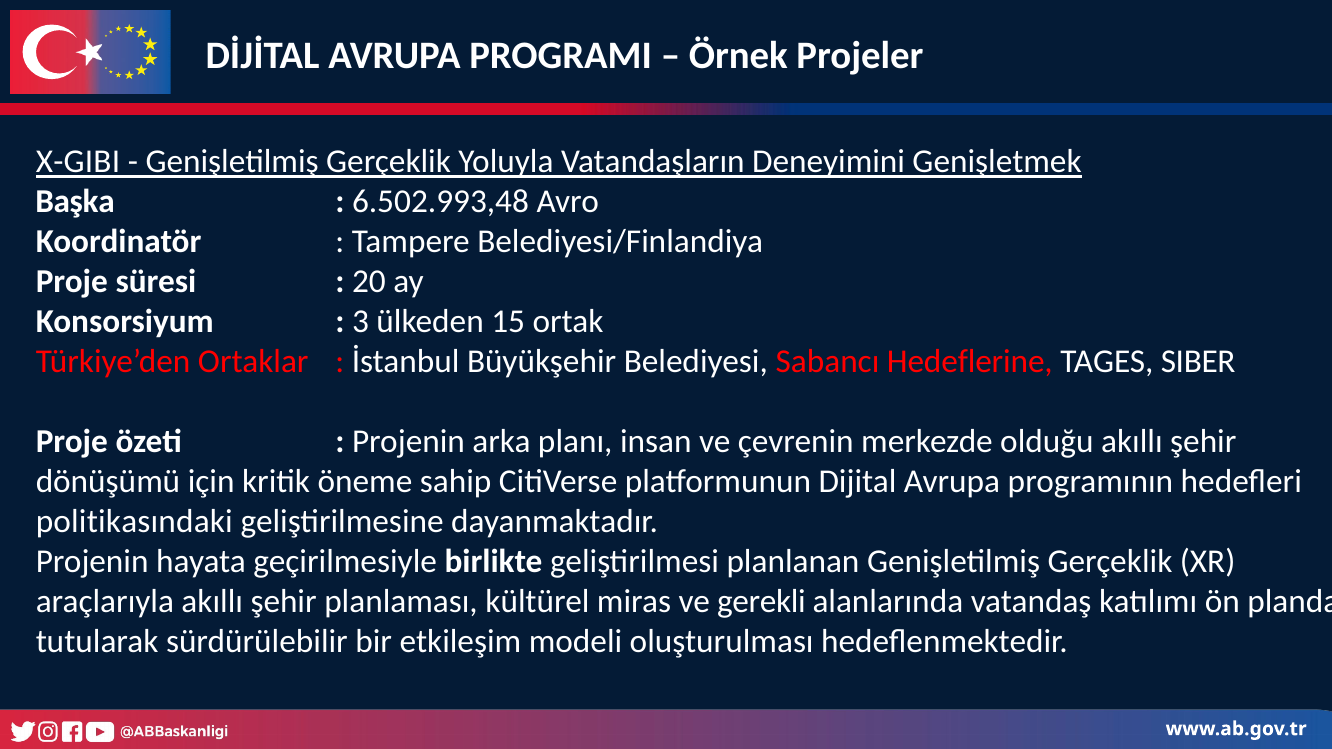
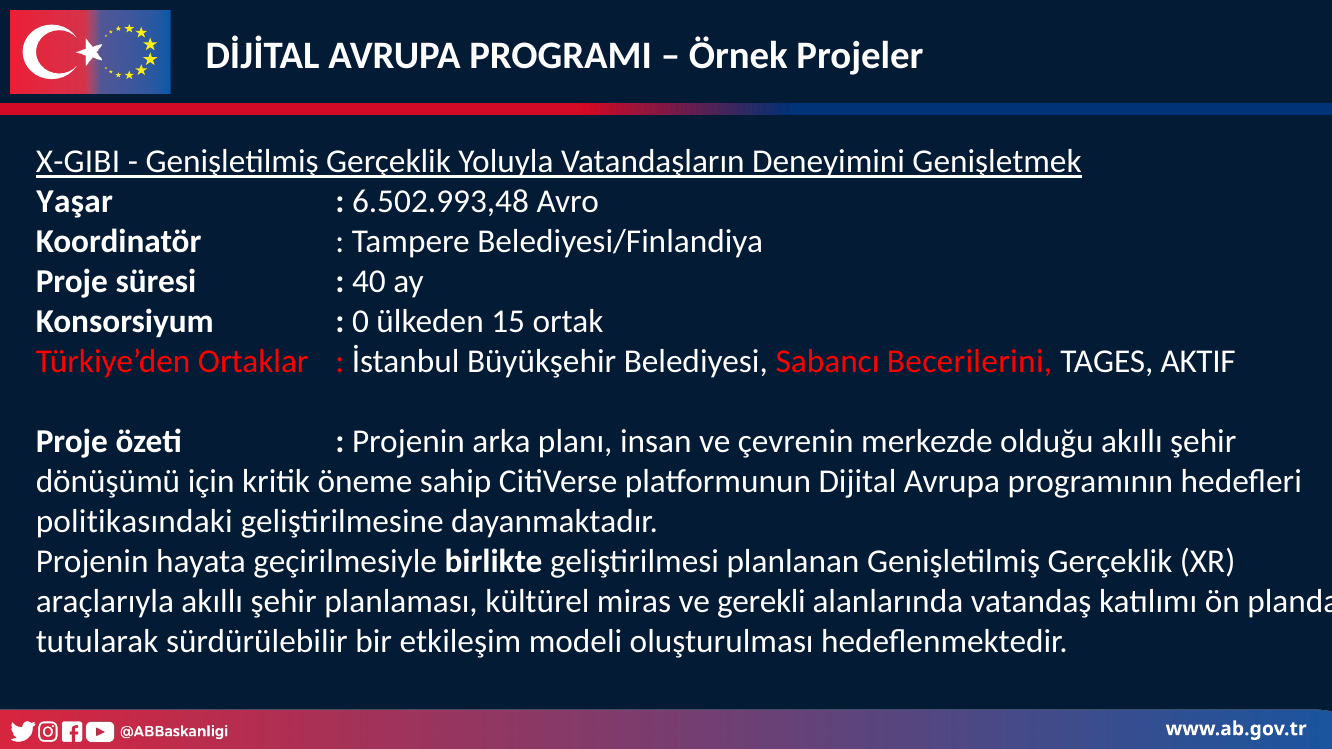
Başka: Başka -> Yaşar (75, 202)
20: 20 -> 40 (369, 282)
3: 3 -> 0 (361, 322)
Hedeflerine: Hedeflerine -> Becerilerini (970, 362)
SIBER: SIBER -> AKTIF (1198, 362)
